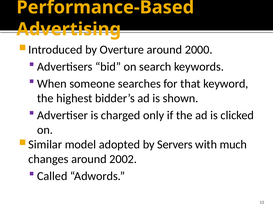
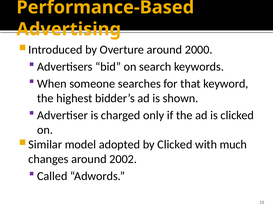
by Servers: Servers -> Clicked (175, 144)
